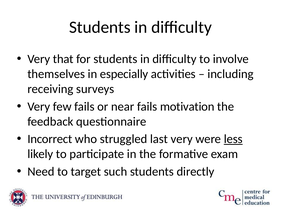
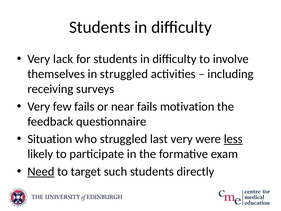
that: that -> lack (63, 59)
in especially: especially -> struggled (124, 74)
Incorrect: Incorrect -> Situation (50, 139)
Need underline: none -> present (41, 171)
